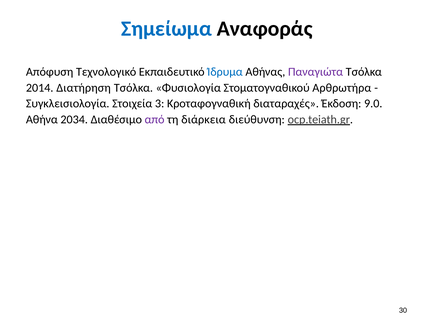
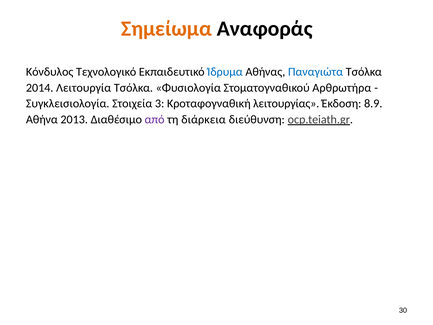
Σημείωμα colour: blue -> orange (167, 29)
Απόφυση: Απόφυση -> Κόνδυλος (50, 72)
Παναγιώτα colour: purple -> blue (316, 72)
Διατήρηση: Διατήρηση -> Λειτουργία (84, 88)
διαταραχές: διαταραχές -> λειτουργίας (286, 104)
9.0: 9.0 -> 8.9 (373, 104)
2034: 2034 -> 2013 (74, 119)
